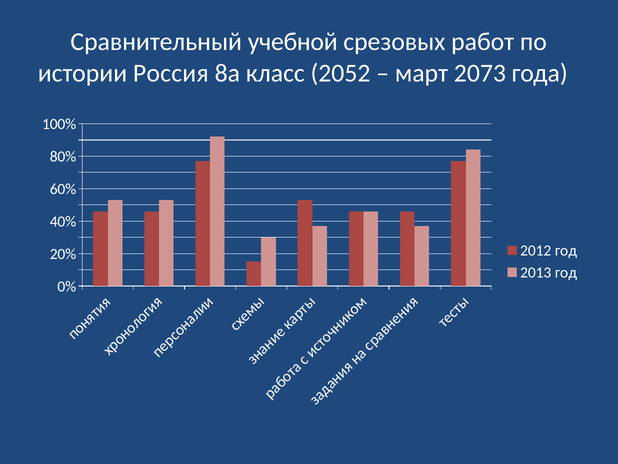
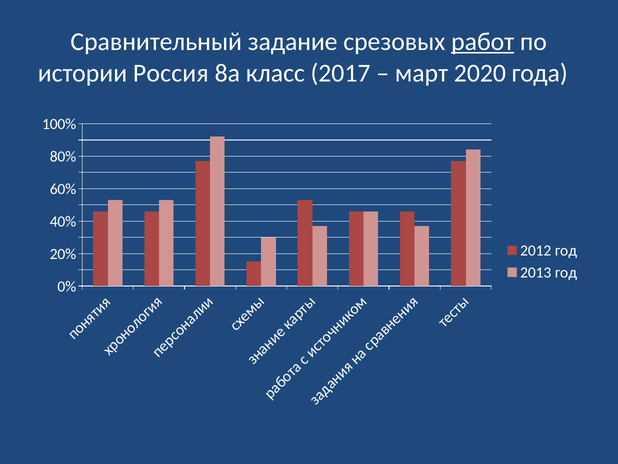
учебной: учебной -> задание (293, 42)
работ underline: none -> present (483, 42)
2052: 2052 -> 2017 (340, 73)
2073: 2073 -> 2020 (480, 73)
